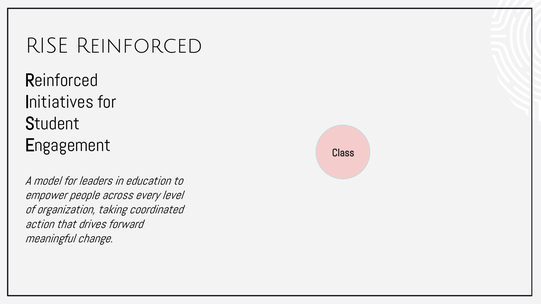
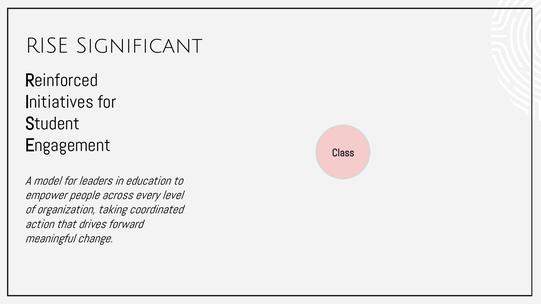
RISE Reinforced: Reinforced -> Significant (139, 46)
